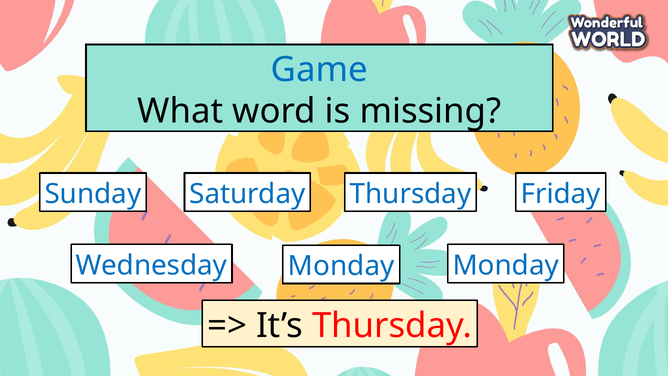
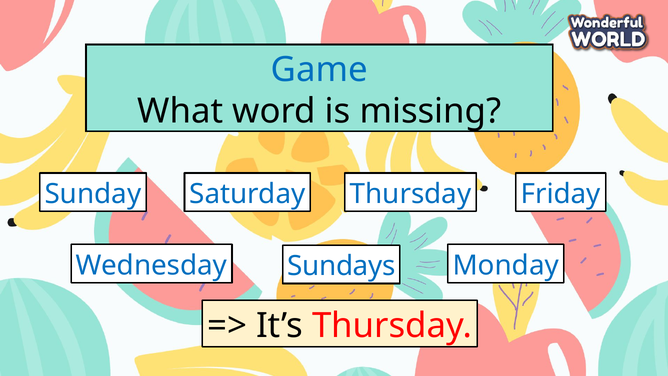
Monday: Monday -> Sundays (341, 266)
